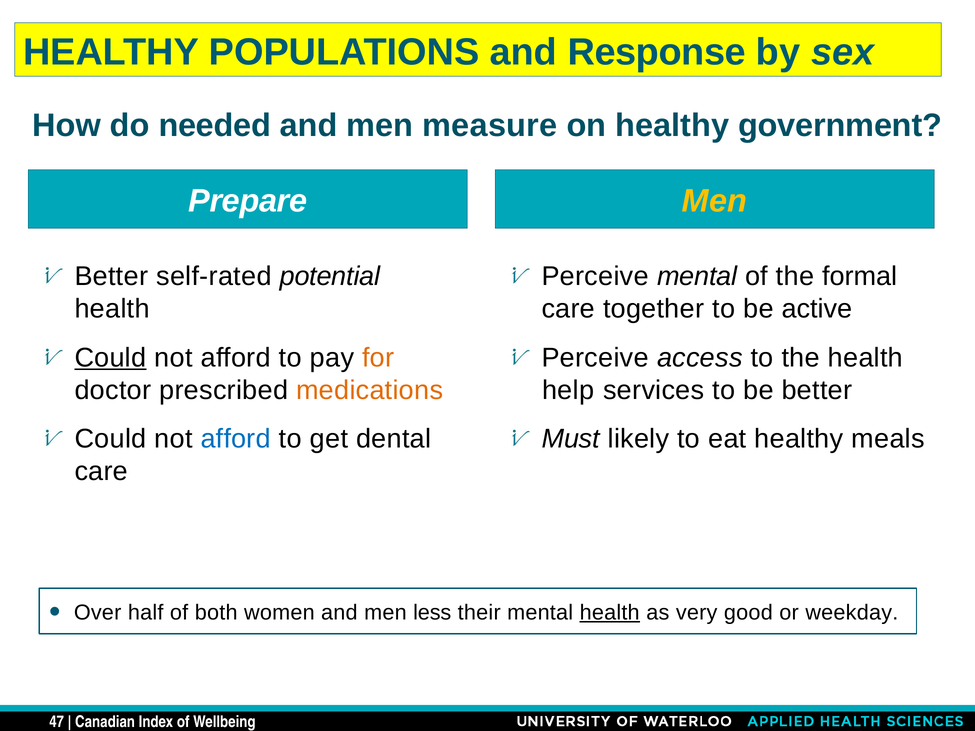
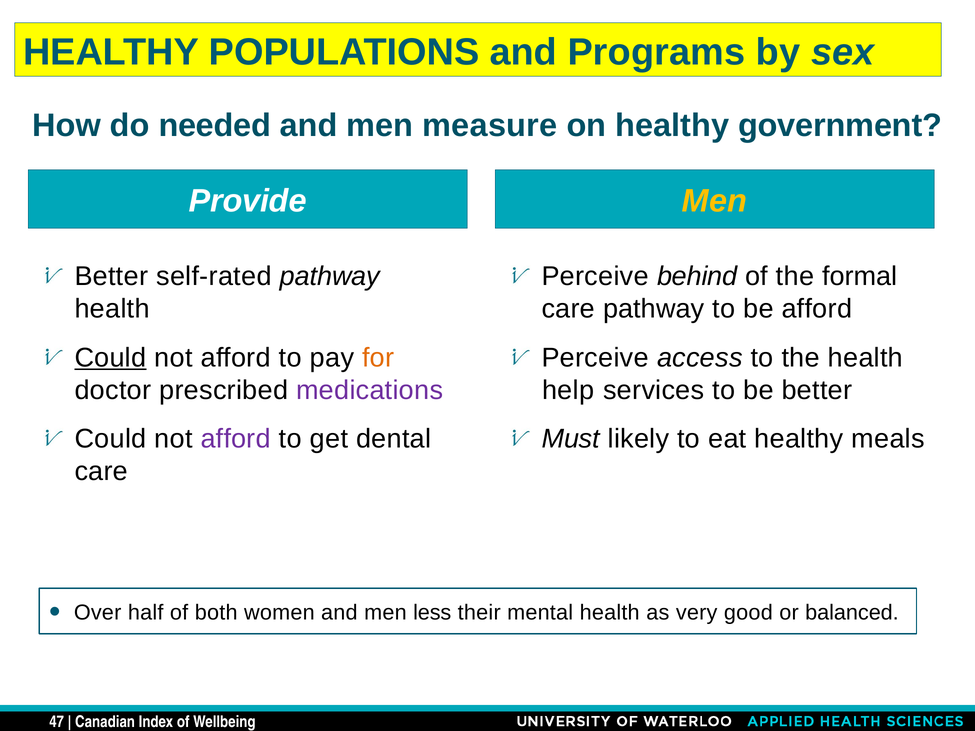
Response: Response -> Programs (656, 52)
Prepare: Prepare -> Provide (248, 201)
self-rated potential: potential -> pathway (330, 277)
Perceive mental: mental -> behind (697, 277)
care together: together -> pathway (654, 309)
be active: active -> afford (817, 309)
medications colour: orange -> purple (370, 390)
afford colour: blue -> purple (236, 439)
health underline: present -> none (610, 613)
weekday: weekday -> balanced (852, 613)
